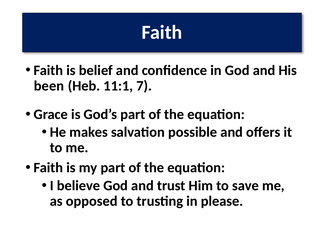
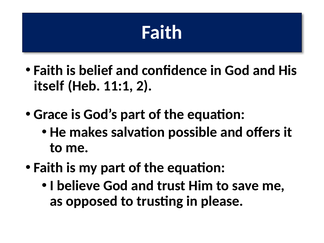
been: been -> itself (49, 86)
7: 7 -> 2 (144, 86)
